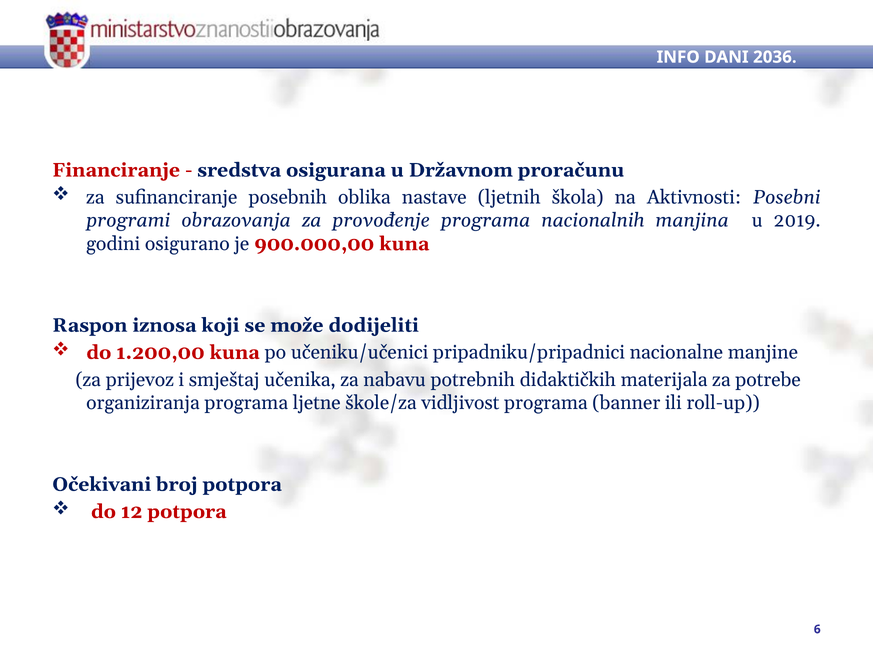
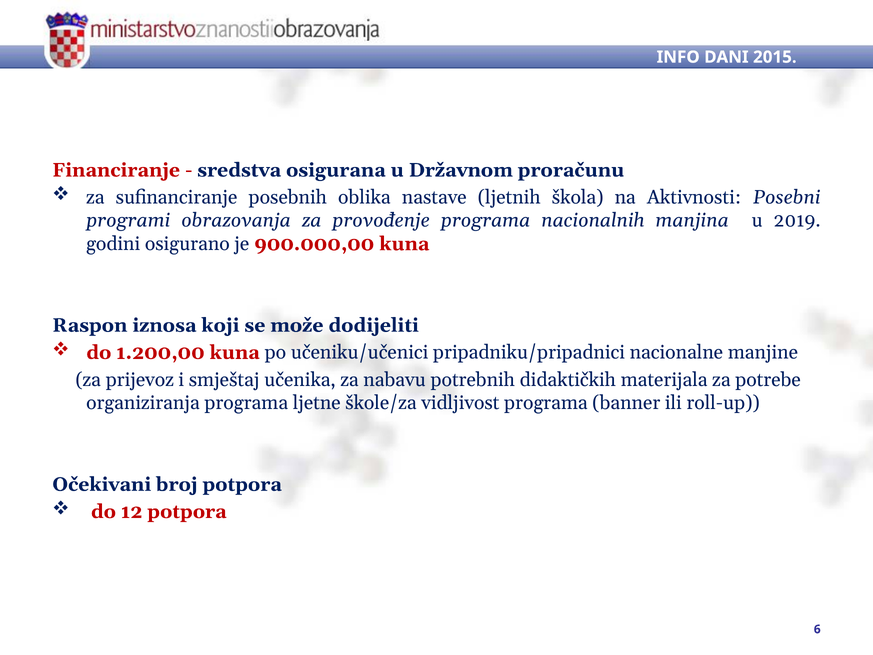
2036: 2036 -> 2015 (775, 57)
